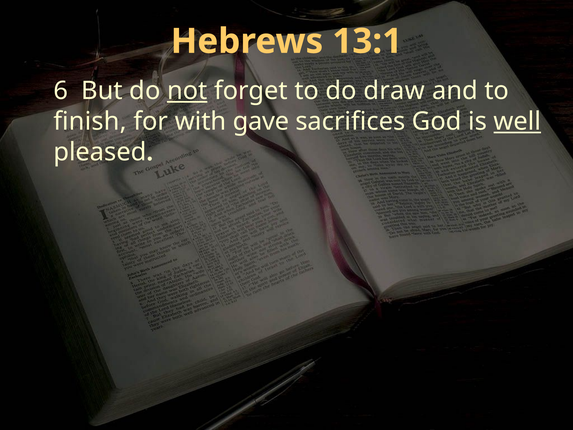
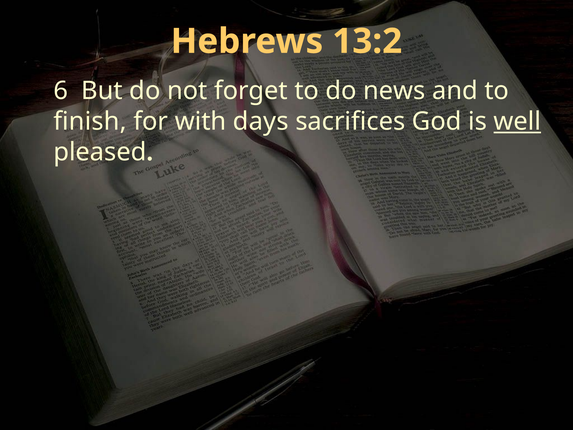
13:1: 13:1 -> 13:2 (367, 41)
not underline: present -> none (187, 91)
draw: draw -> news (394, 91)
gave: gave -> days (261, 121)
